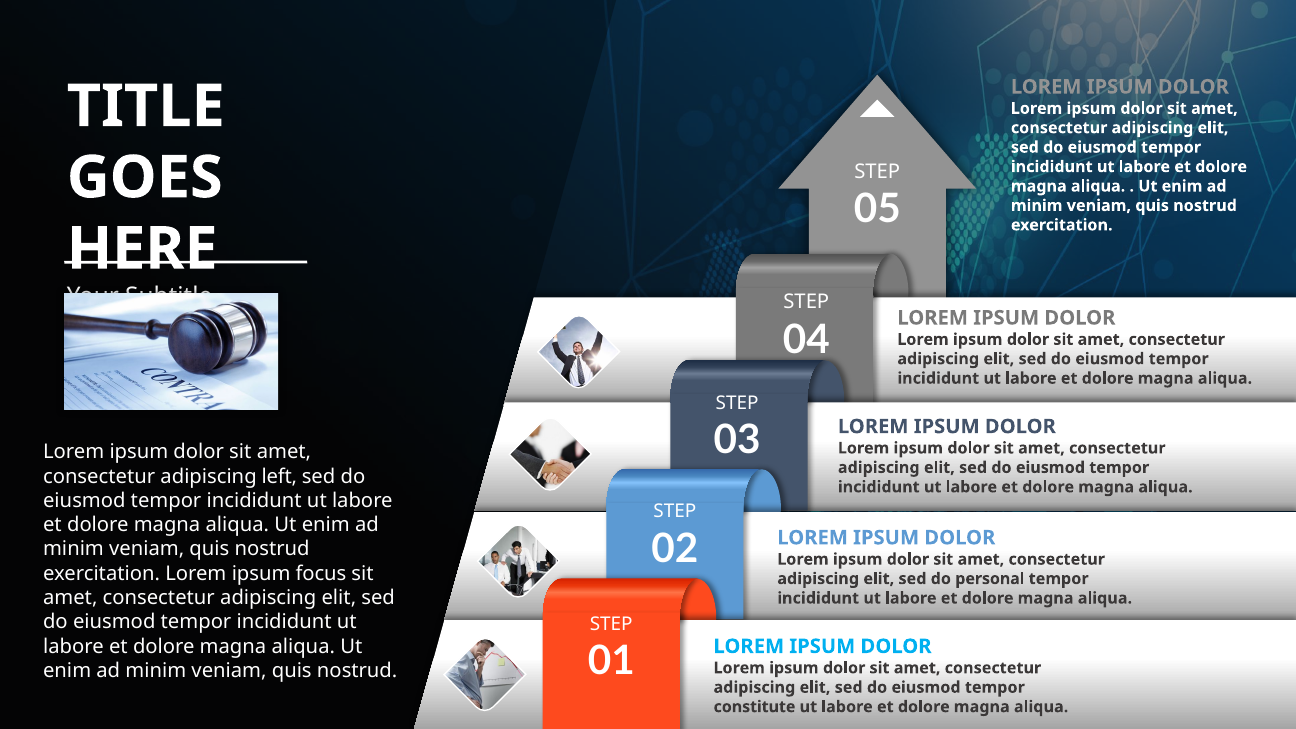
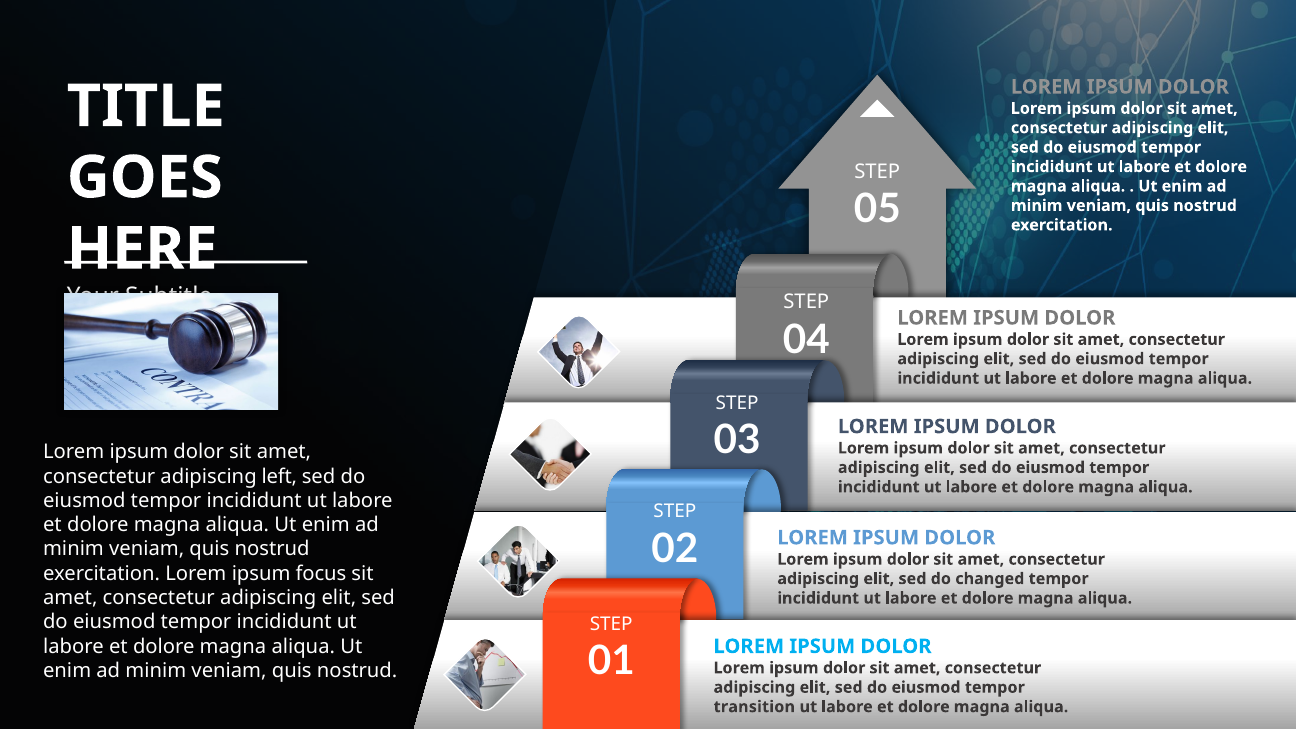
personal: personal -> changed (990, 579)
constitute: constitute -> transition (754, 707)
